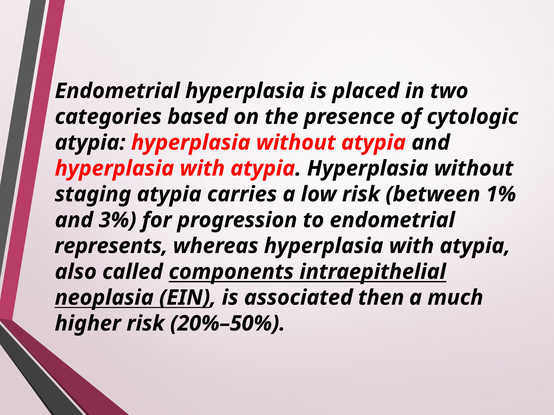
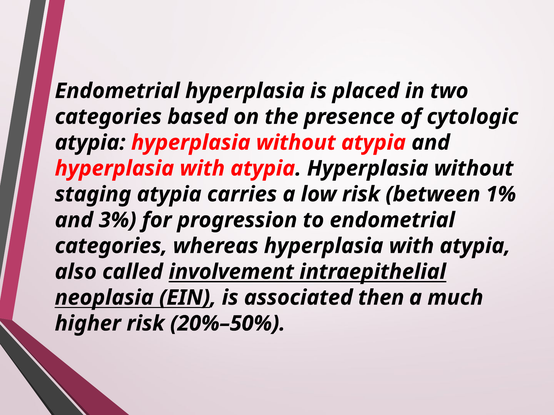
represents: represents -> categories (111, 246)
components: components -> involvement (231, 272)
